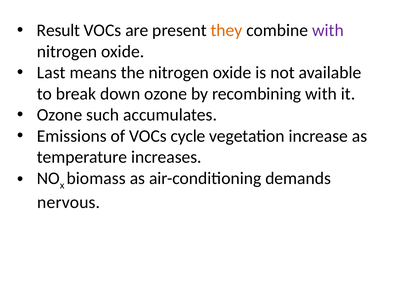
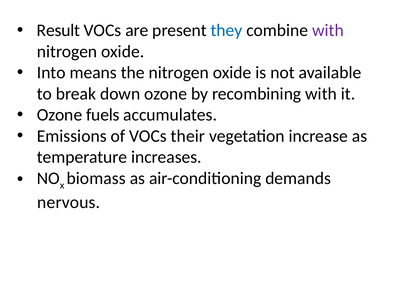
they colour: orange -> blue (226, 30)
Last: Last -> Into (51, 72)
such: such -> fuels (103, 115)
cycle: cycle -> their (188, 136)
